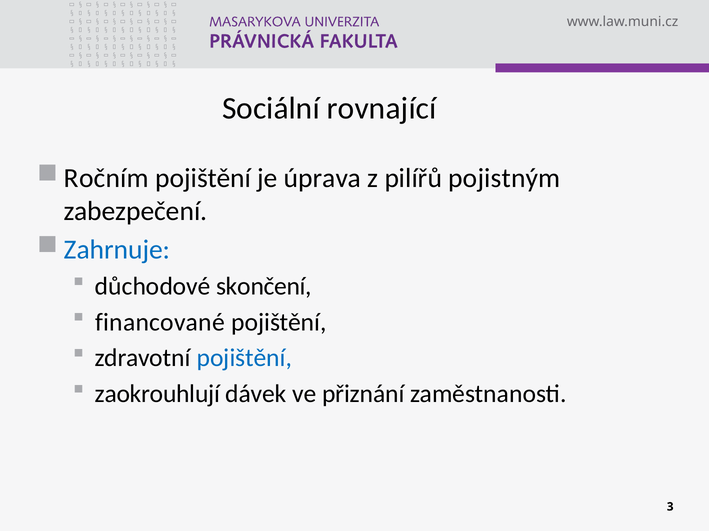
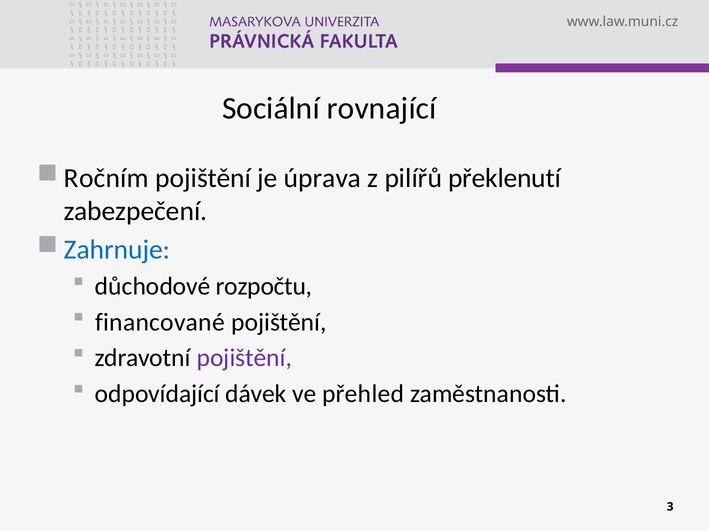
pojistným: pojistným -> překlenutí (505, 178)
skončení: skončení -> rozpočtu (264, 287)
pojištění colour: blue -> purple (244, 359)
zaokrouhlují: zaokrouhlují -> odpovídající (157, 394)
přiznání: přiznání -> přehled (363, 394)
